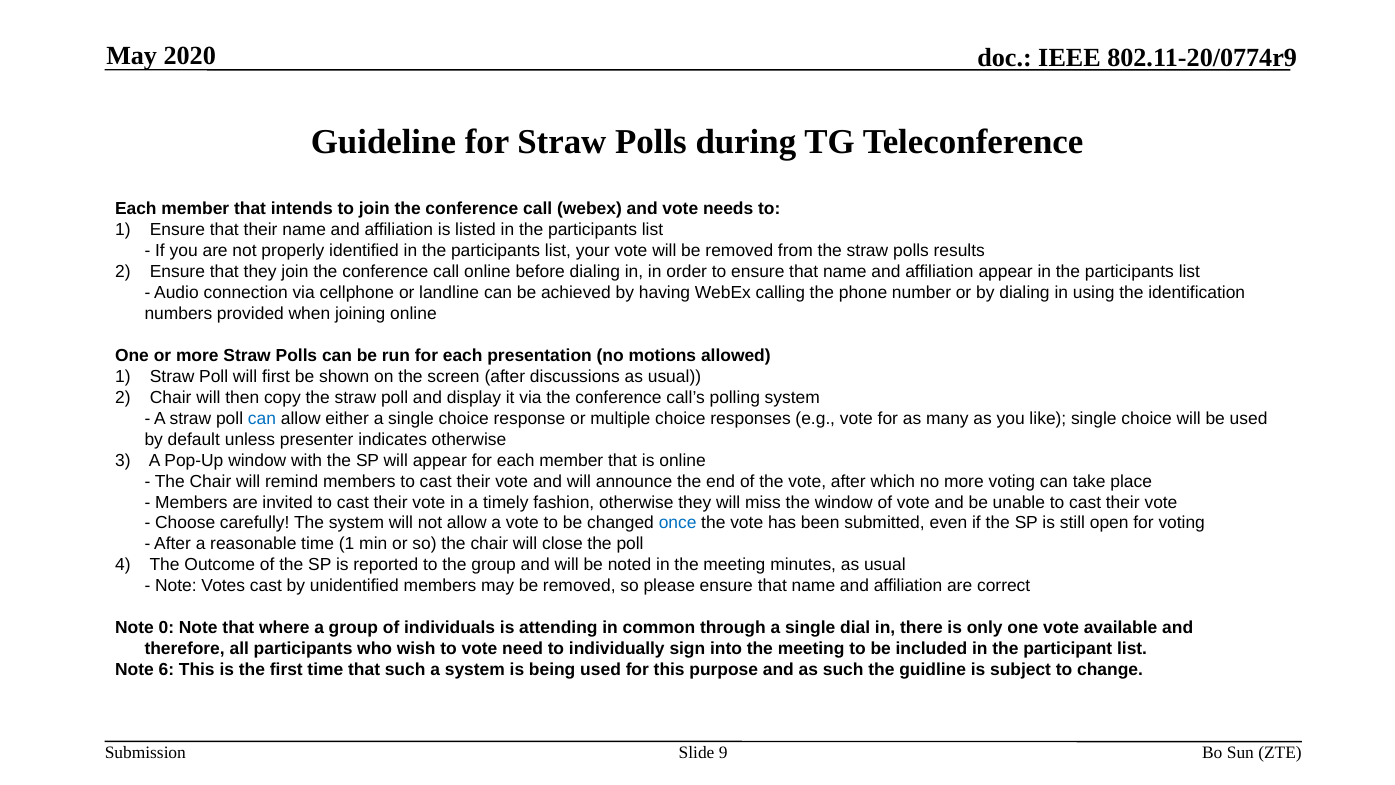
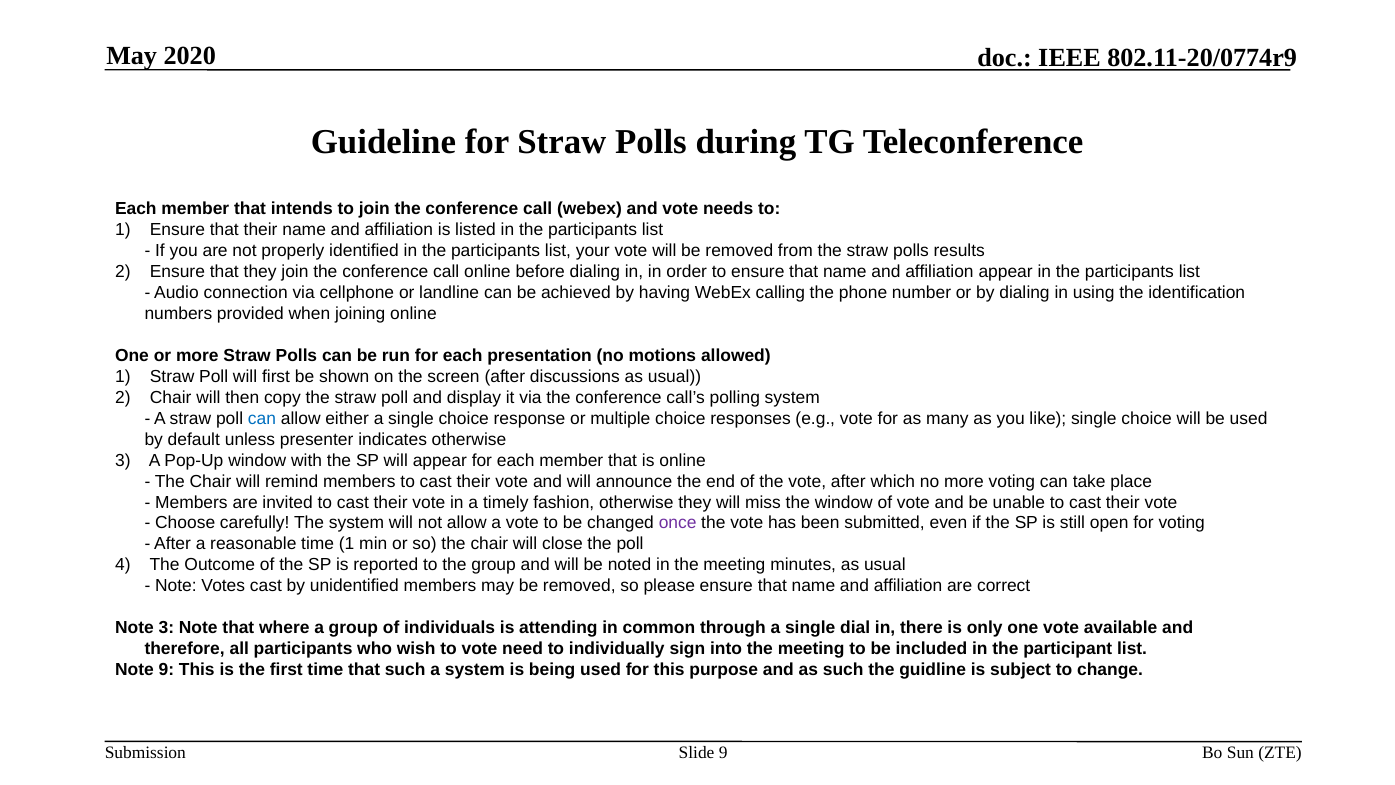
once colour: blue -> purple (678, 523)
Note 0: 0 -> 3 (166, 628)
Note 6: 6 -> 9 (166, 669)
